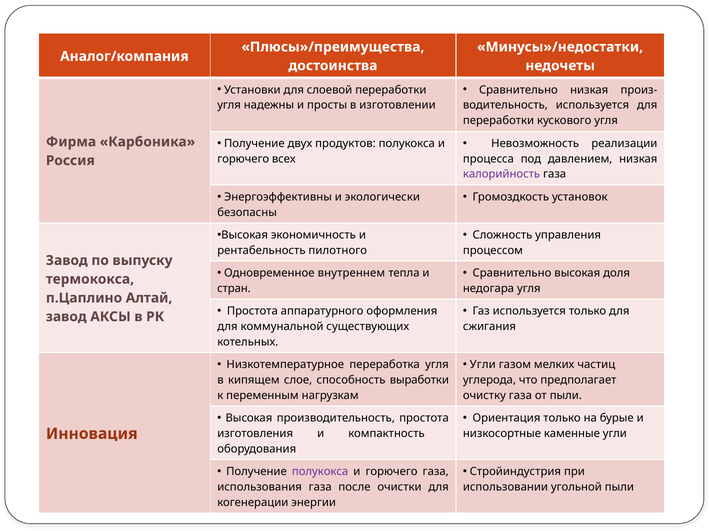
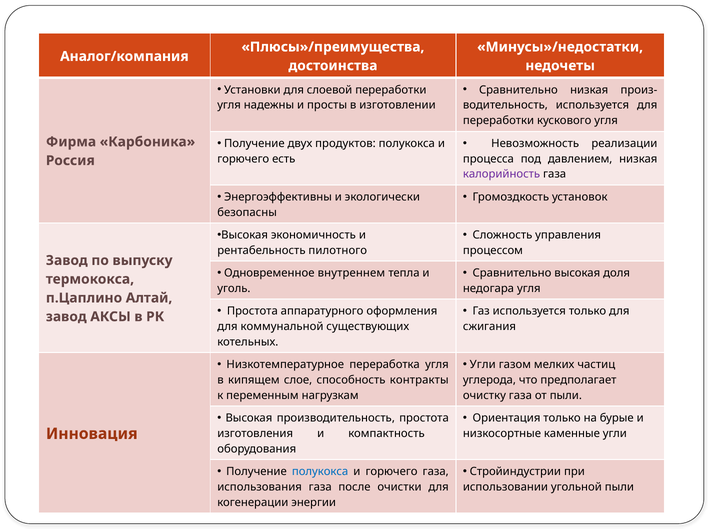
всех: всех -> есть (284, 159)
стран: стран -> уголь (234, 289)
выработки: выработки -> контракты (419, 380)
полукокса colour: purple -> blue (320, 472)
Стройиндустрия: Стройиндустрия -> Стройиндустрии (515, 472)
